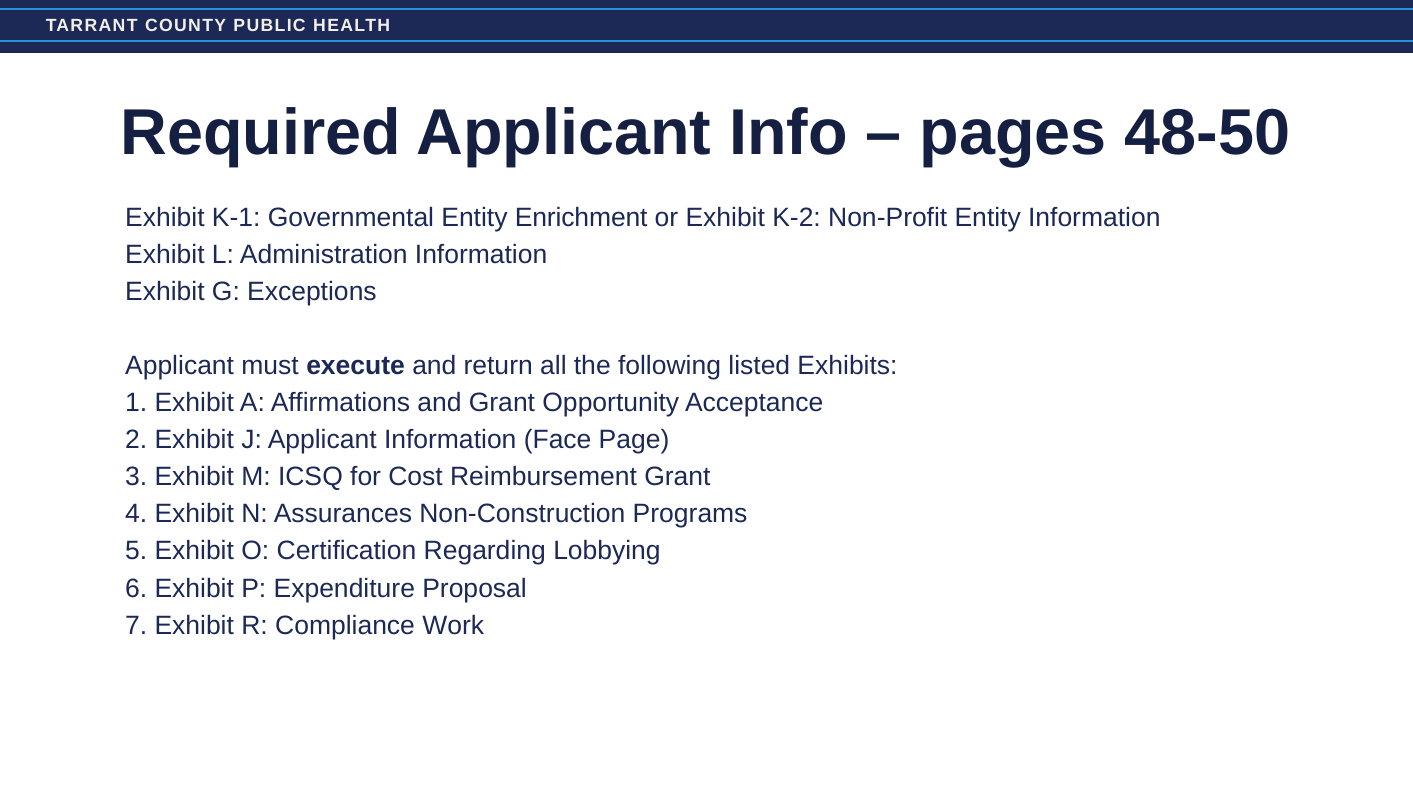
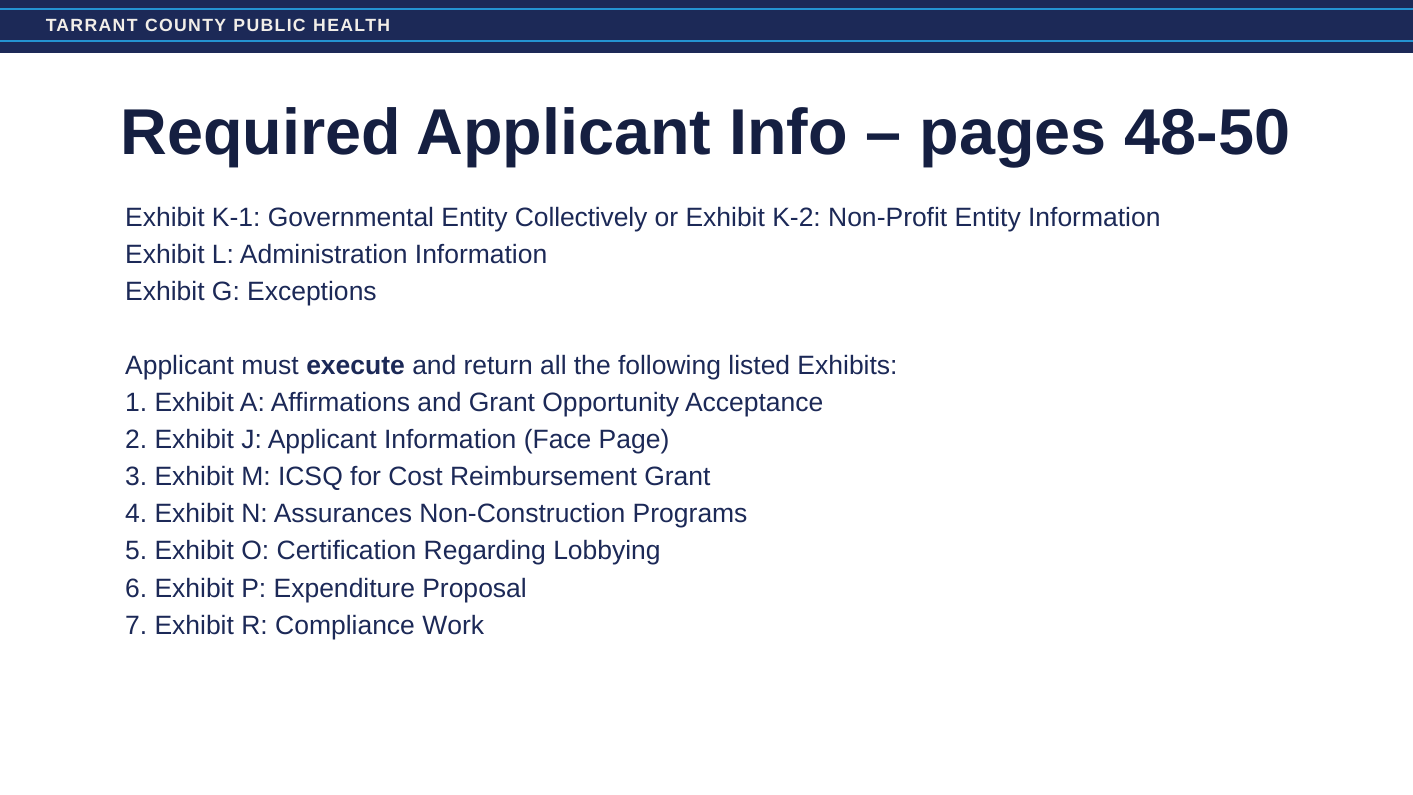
Enrichment: Enrichment -> Collectively (581, 217)
